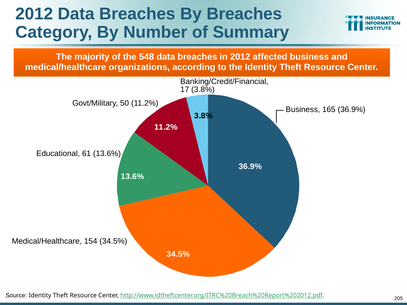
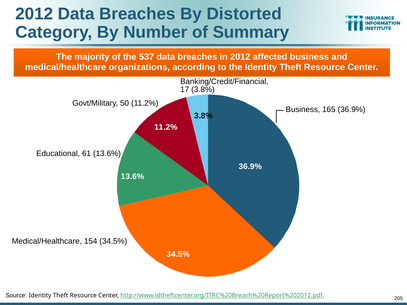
By Breaches: Breaches -> Distorted (244, 14)
548: 548 -> 537 (147, 57)
